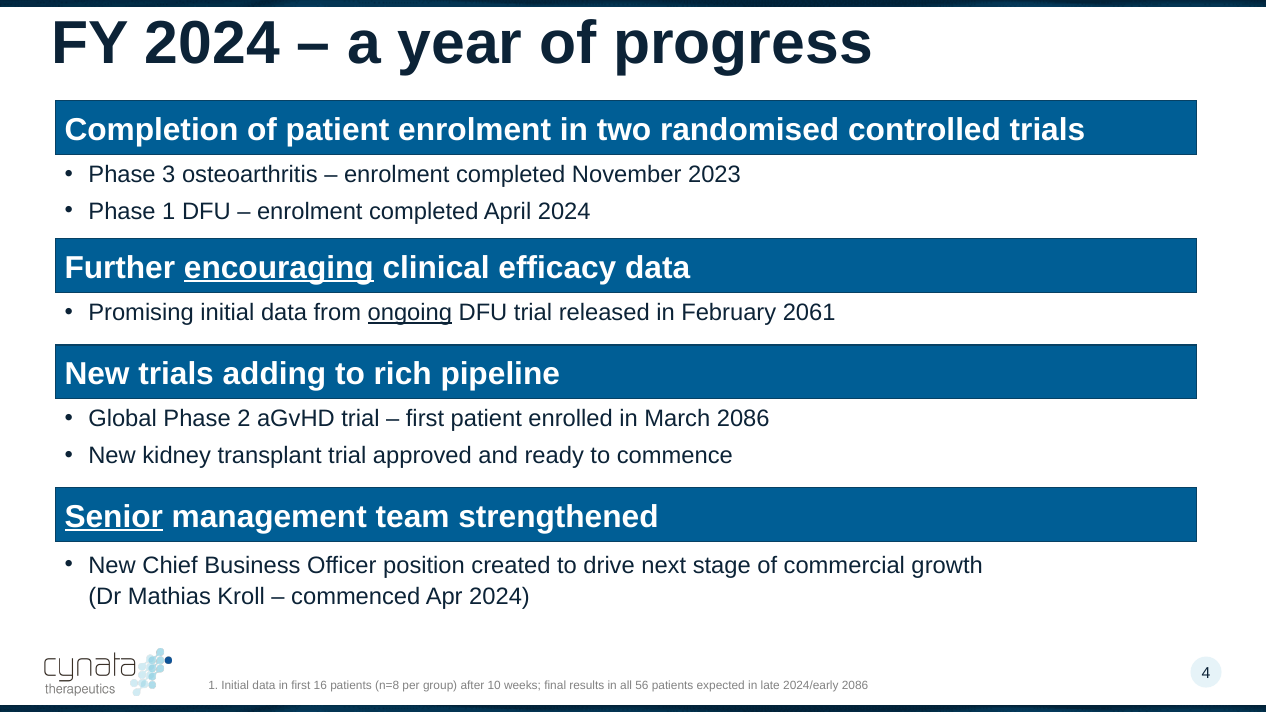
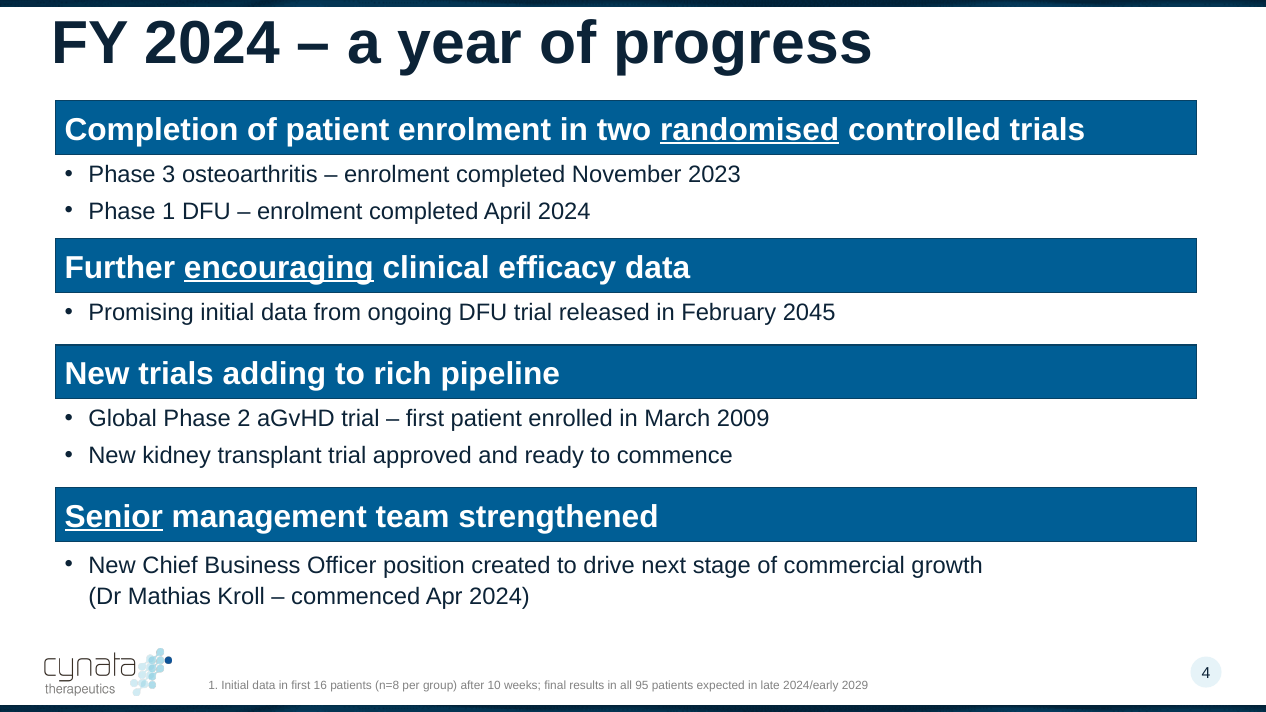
randomised underline: none -> present (750, 130)
ongoing underline: present -> none (410, 313)
2061: 2061 -> 2045 (809, 313)
March 2086: 2086 -> 2009 (743, 419)
56: 56 -> 95 (642, 686)
2024/early 2086: 2086 -> 2029 (855, 686)
